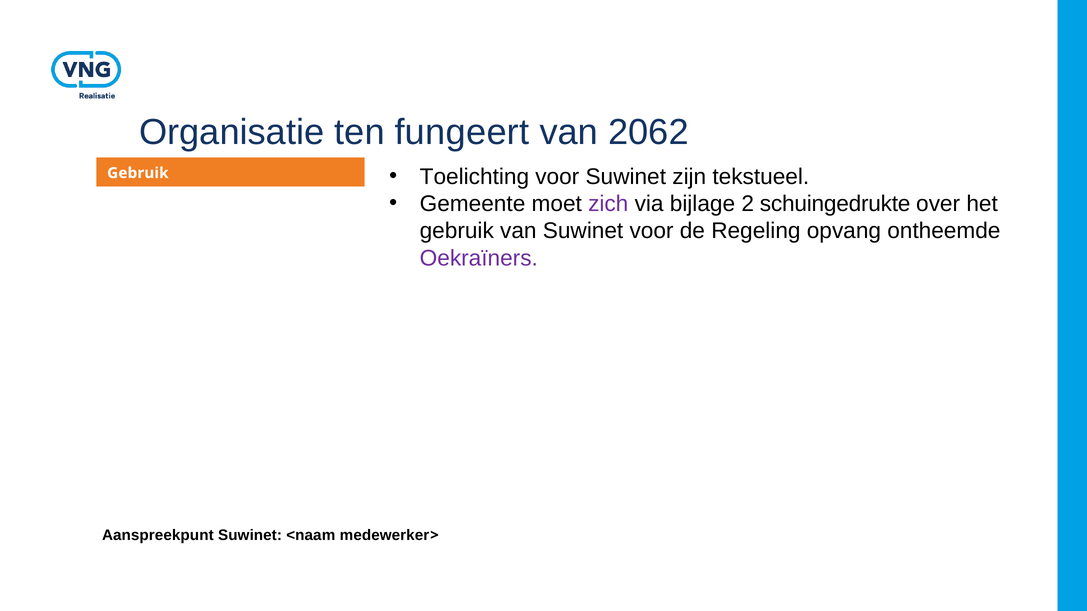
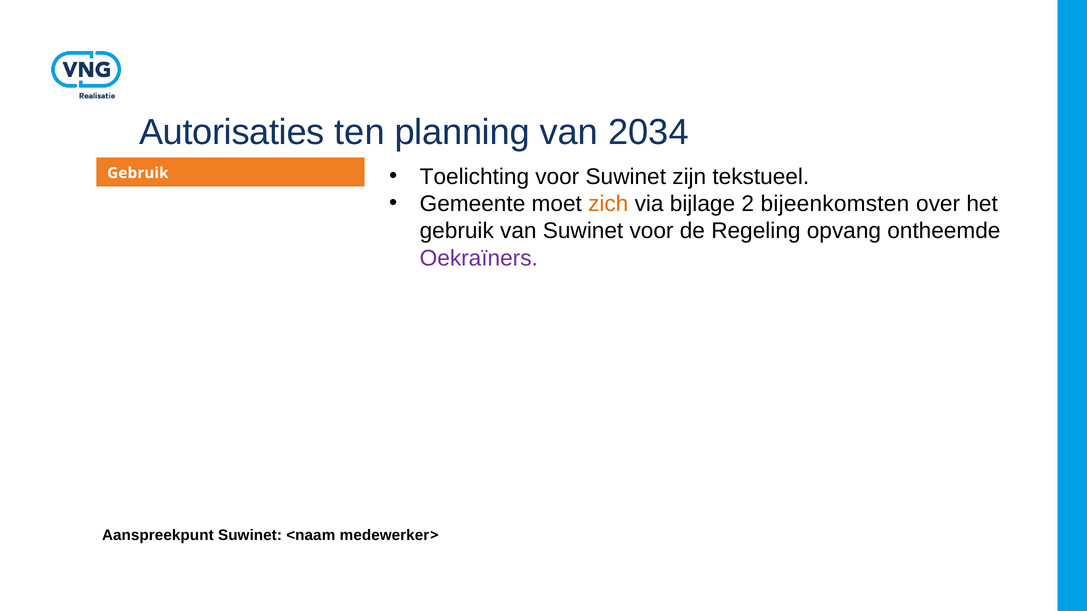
Organisatie: Organisatie -> Autorisaties (232, 132)
fungeert: fungeert -> planning (462, 132)
2062: 2062 -> 2034 (648, 132)
zich colour: purple -> orange (608, 204)
schuingedrukte: schuingedrukte -> bijeenkomsten (835, 204)
